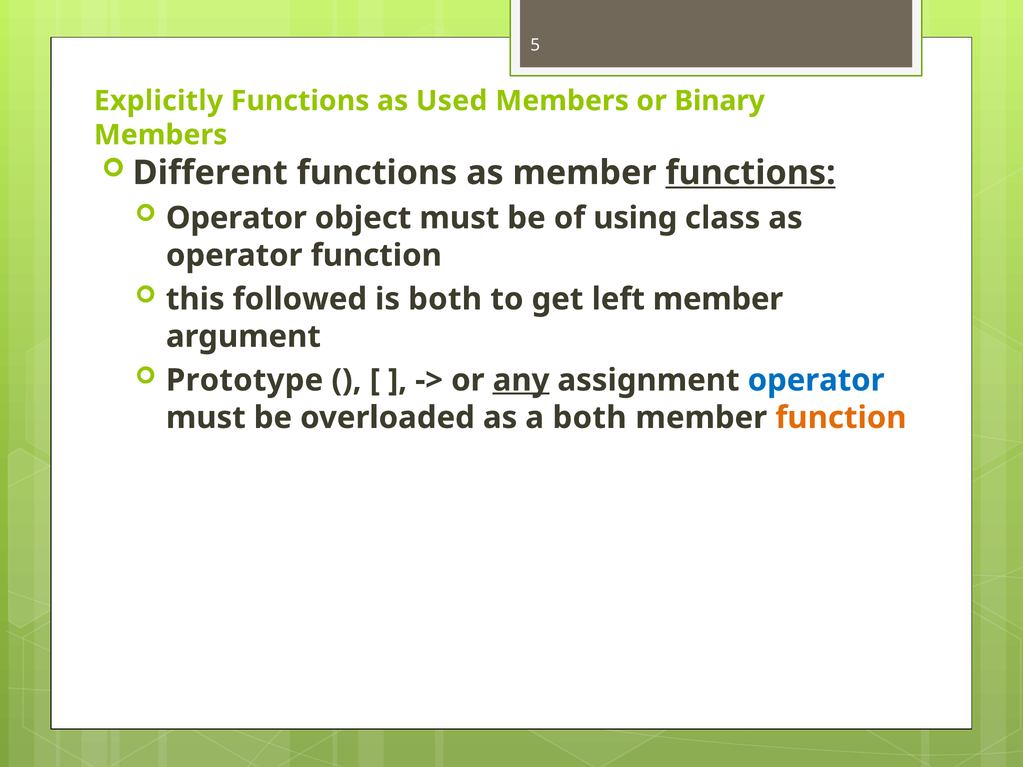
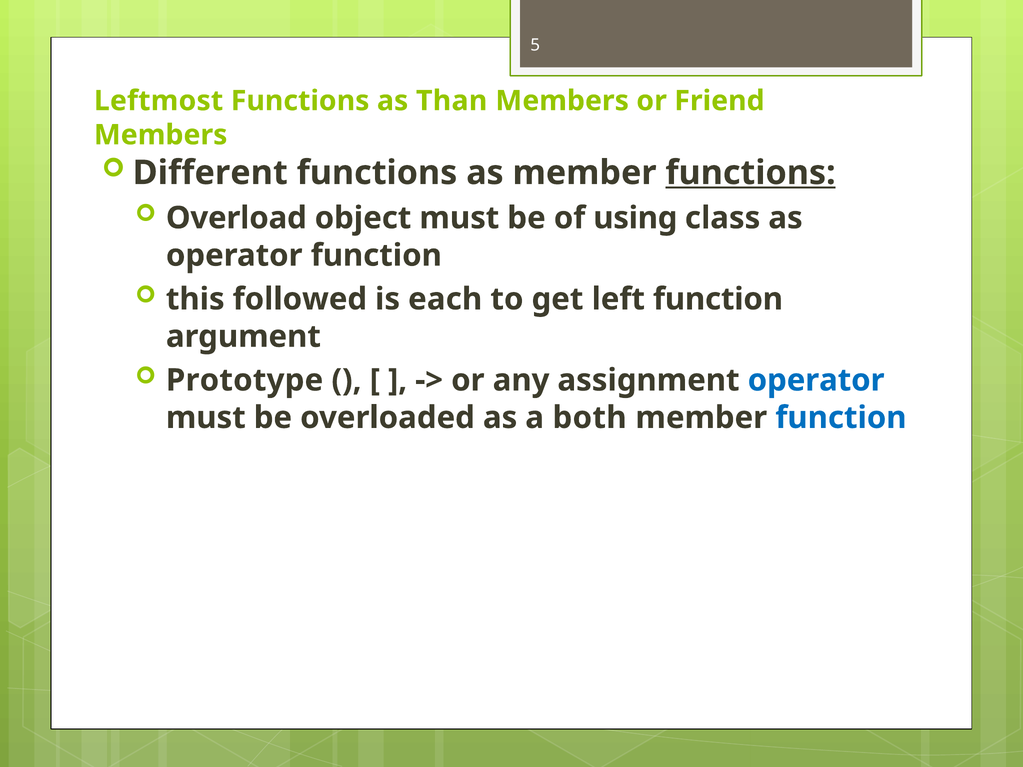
Explicitly: Explicitly -> Leftmost (159, 101)
Used: Used -> Than (452, 101)
Binary: Binary -> Friend (719, 101)
Operator: Operator -> Overload (236, 218)
is both: both -> each (445, 299)
left member: member -> function (718, 299)
any underline: present -> none (521, 380)
function colour: orange -> blue (841, 418)
